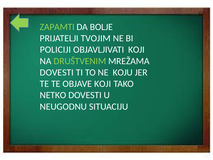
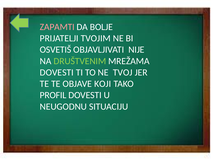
ZAPAMTI colour: light green -> pink (57, 27)
POLICIJI: POLICIJI -> OSVETIŠ (55, 50)
OBJAVLJIVATI KOJI: KOJI -> NIJE (136, 50)
KOJU: KOJU -> TVOJ (123, 72)
NETKO: NETKO -> PROFIL (53, 95)
